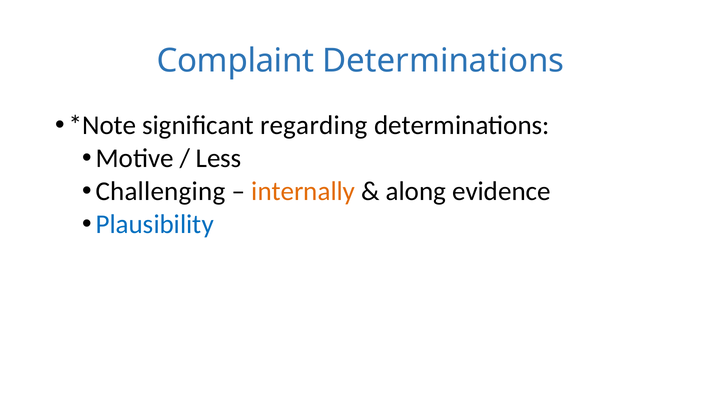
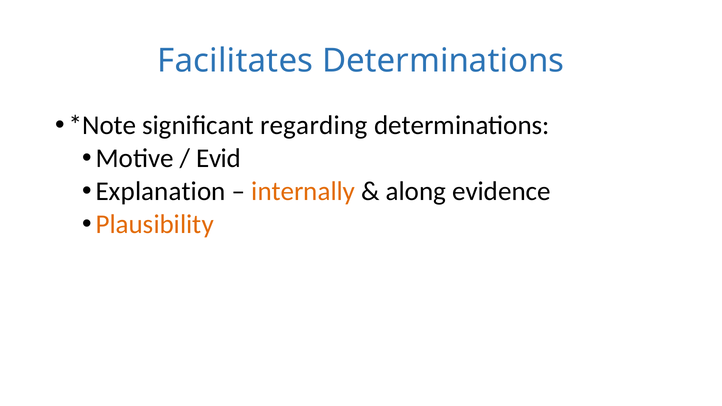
Complaint: Complaint -> Facilitates (235, 61)
Less: Less -> Evid (219, 158)
Challenging: Challenging -> Explanation (161, 191)
Plausibility colour: blue -> orange (155, 224)
